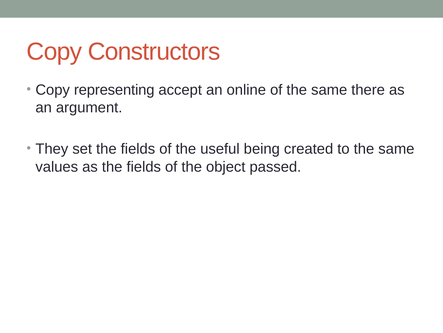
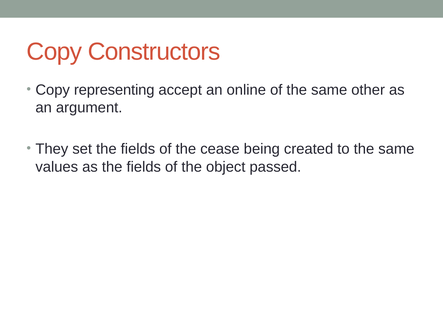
there: there -> other (368, 90)
useful: useful -> cease (220, 149)
